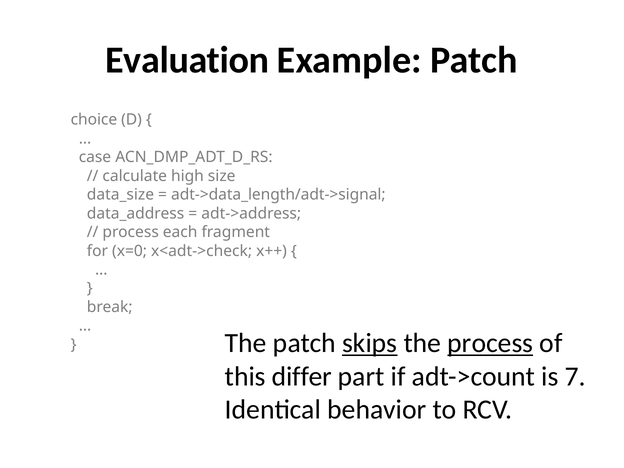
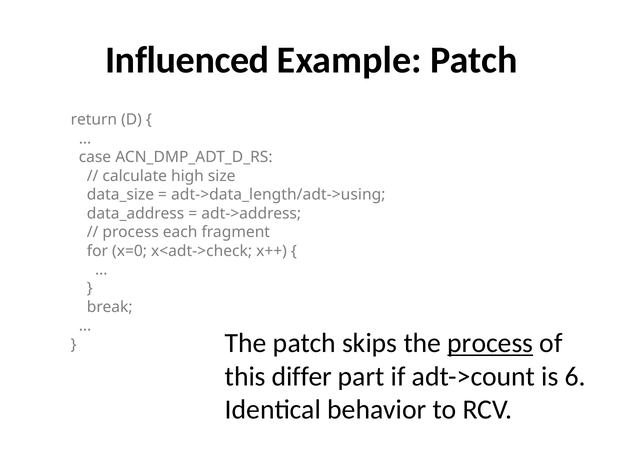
Evaluation: Evaluation -> Influenced (187, 60)
choice: choice -> return (94, 120)
adt->data_length/adt->signal: adt->data_length/adt->signal -> adt->data_length/adt->using (278, 195)
skips underline: present -> none (370, 343)
7: 7 -> 6 (575, 377)
